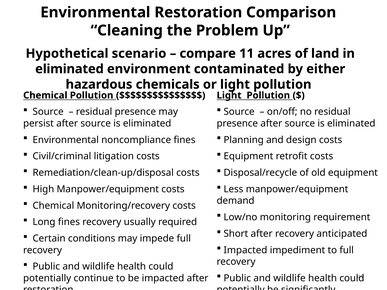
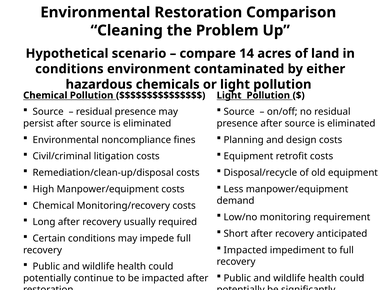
11: 11 -> 14 (247, 54)
eliminated: eliminated -> conditions (69, 69)
Long fines: fines -> after (69, 222)
